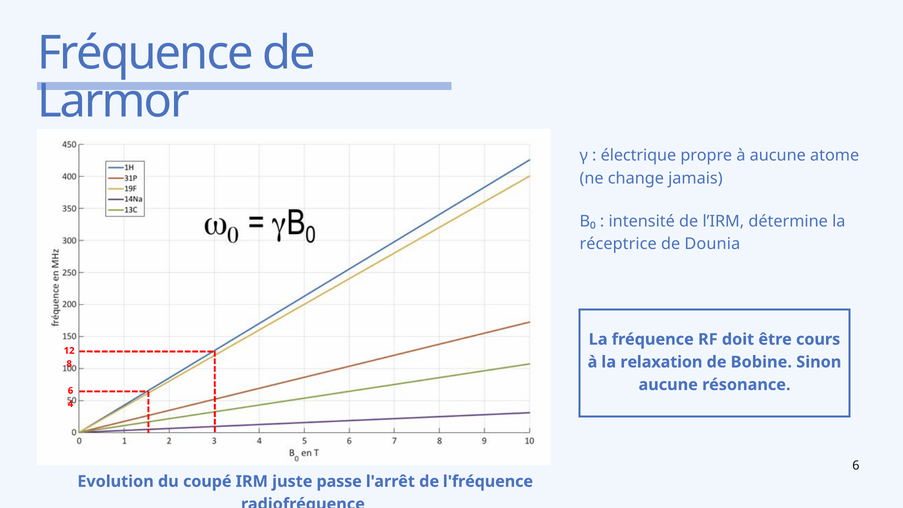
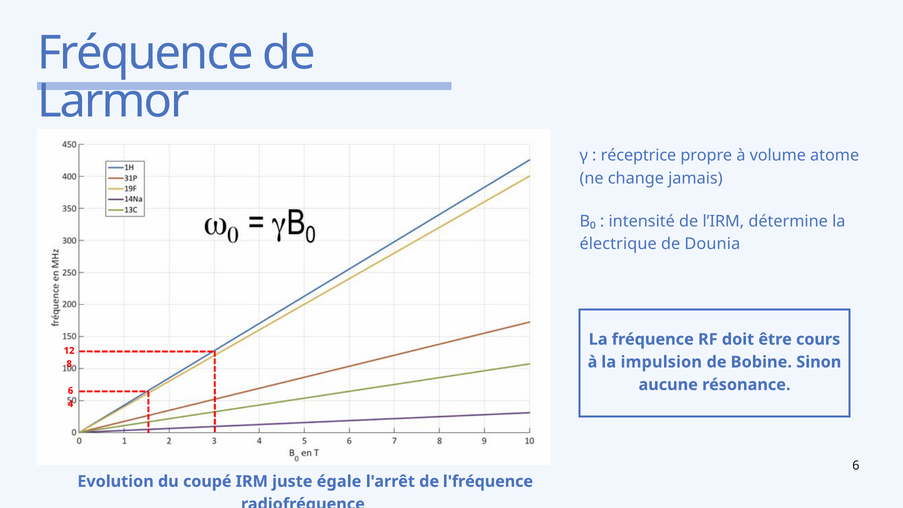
électrique: électrique -> réceptrice (638, 155)
à aucune: aucune -> volume (778, 155)
réceptrice: réceptrice -> électrique (618, 244)
relaxation: relaxation -> impulsion (661, 362)
passe: passe -> égale (339, 481)
